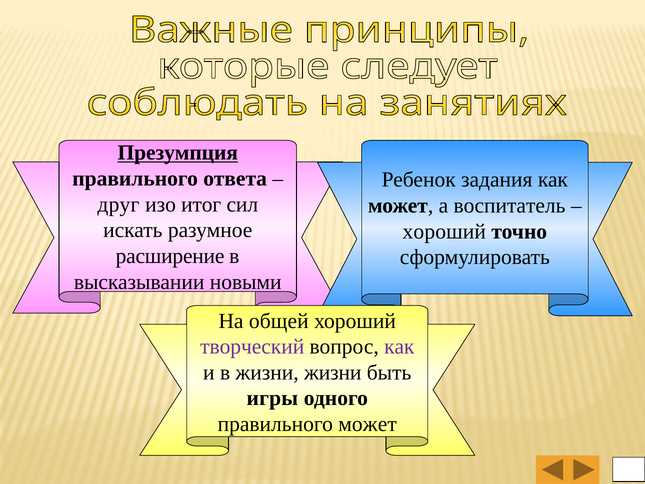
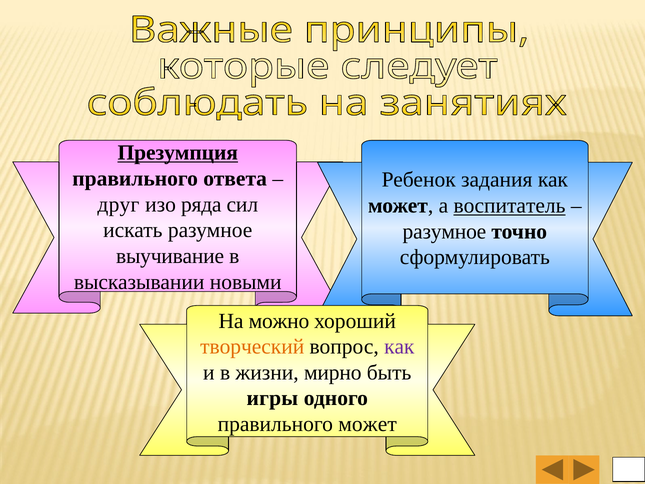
итог: итог -> ряда (201, 204)
воспитатель underline: none -> present (510, 206)
хороший: хороший -> разумное (444, 231)
расширение: расширение -> выучивание (170, 256)
общей: общей -> можно (279, 321)
творческий colour: purple -> orange (252, 347)
жизни жизни: жизни -> мирно (333, 372)
